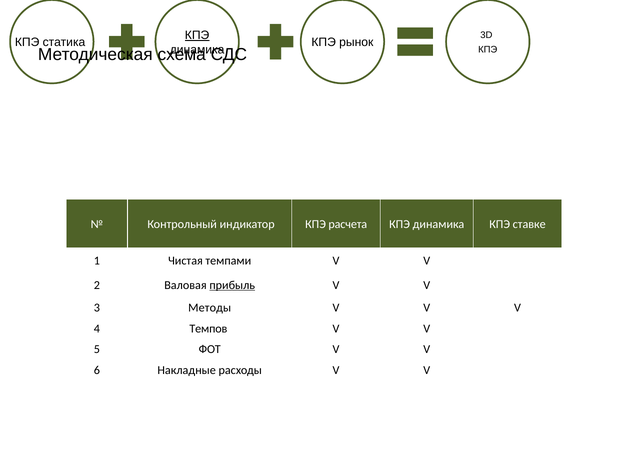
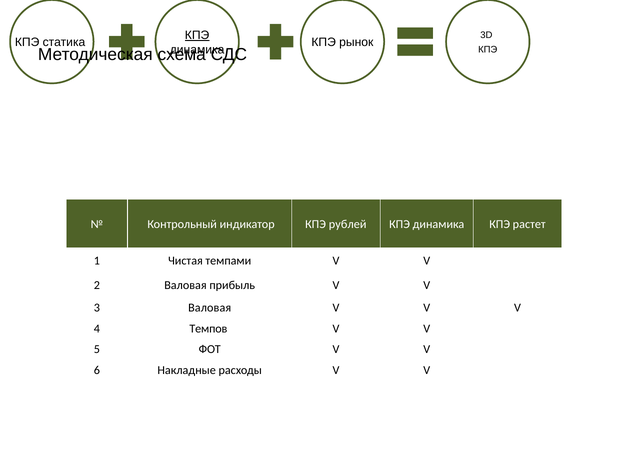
расчета: расчета -> рублей (348, 224)
ставке: ставке -> растет (529, 224)
прибыль underline: present -> none (232, 285)
3 Методы: Методы -> Валовая (210, 308)
